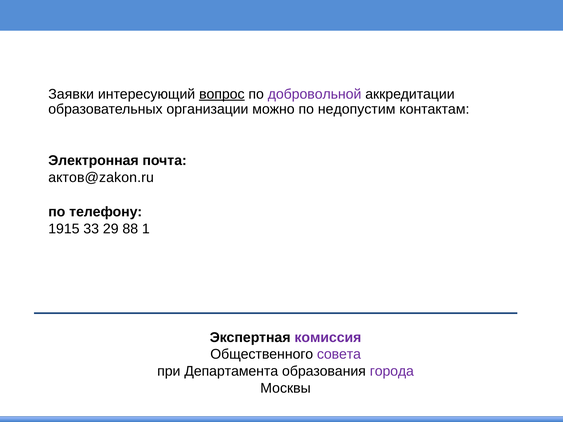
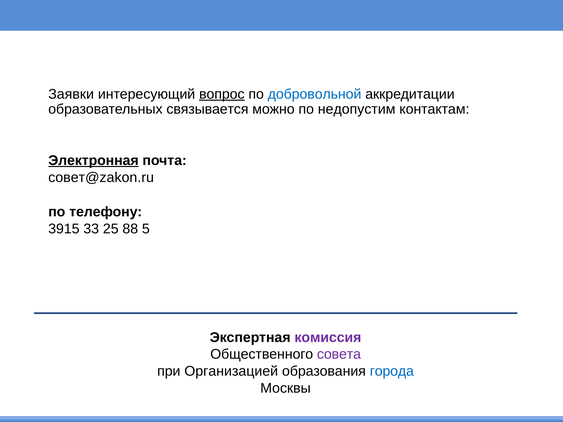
добровольной colour: purple -> blue (315, 94)
организации: организации -> связывается (207, 109)
Электронная underline: none -> present (93, 161)
актов@zakon.ru: актов@zakon.ru -> совет@zakon.ru (101, 178)
1915: 1915 -> 3915 (64, 229)
29: 29 -> 25 (111, 229)
1: 1 -> 5 (146, 229)
Департамента: Департамента -> Организацией (231, 371)
города colour: purple -> blue (392, 371)
